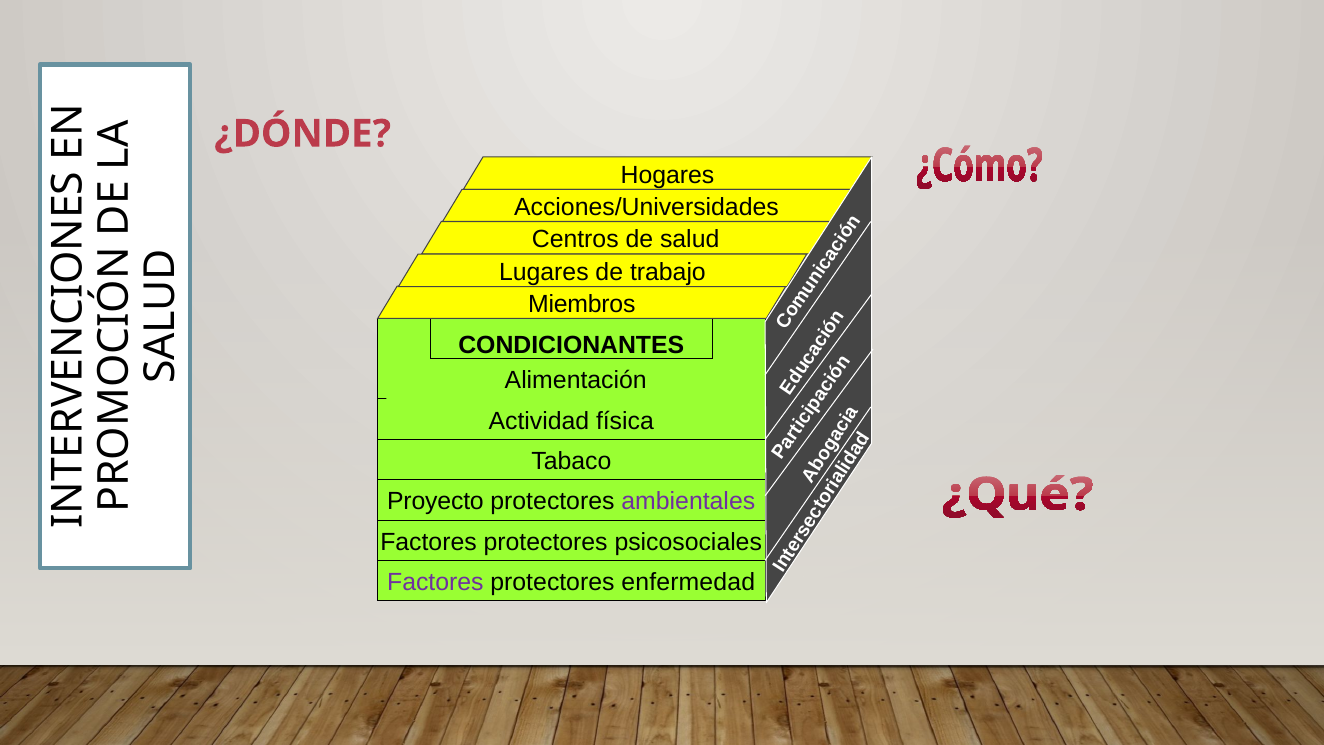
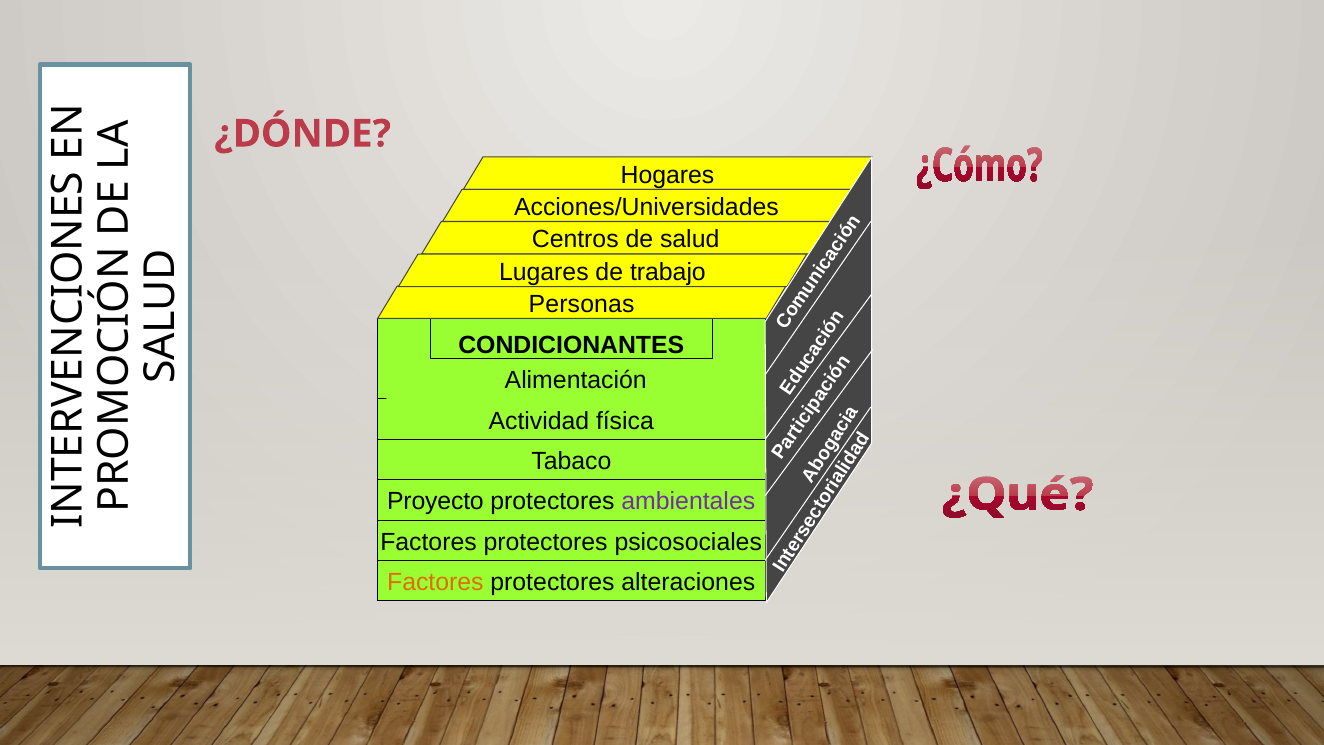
Miembros: Miembros -> Personas (582, 304)
Factores colour: purple -> orange (435, 582)
enfermedad: enfermedad -> alteraciones (688, 582)
